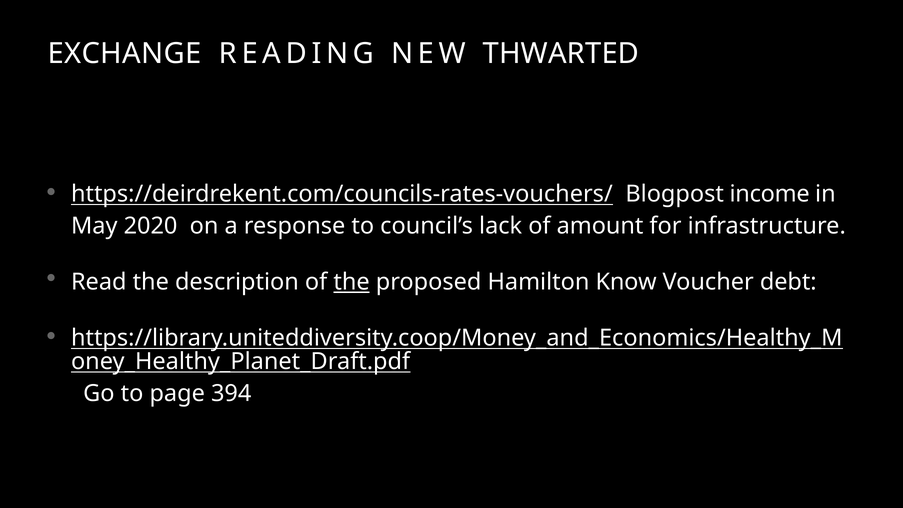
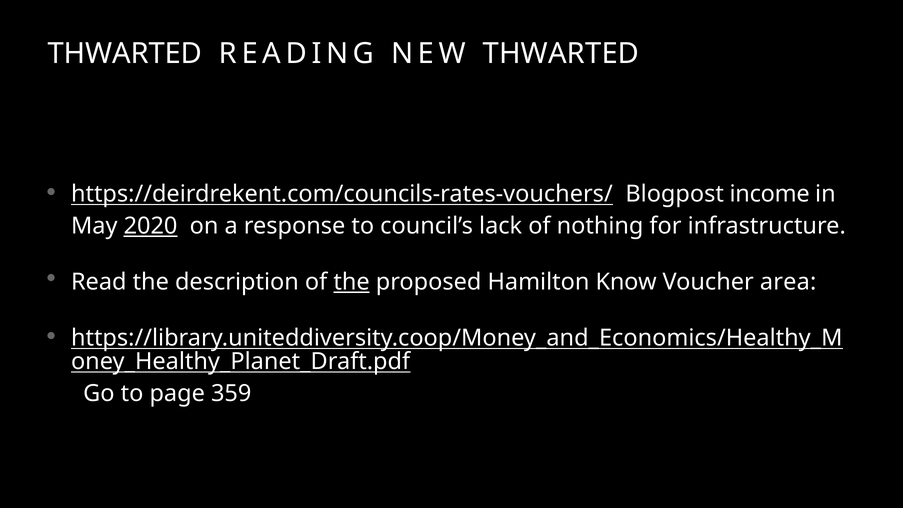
EXCHANGE: EXCHANGE -> THWARTED (125, 53)
2020 underline: none -> present (151, 226)
amount: amount -> nothing (600, 226)
debt: debt -> area (788, 282)
394: 394 -> 359 (231, 393)
